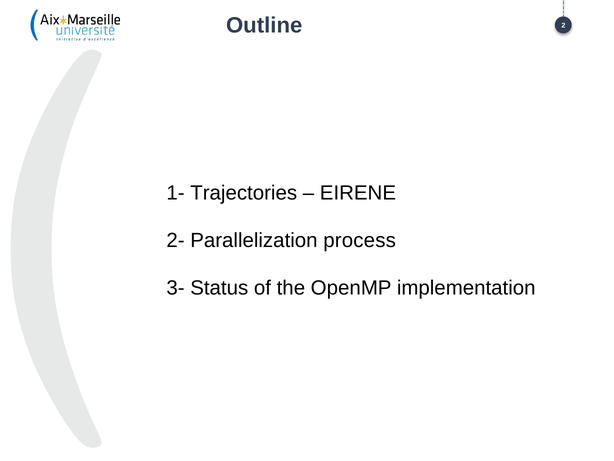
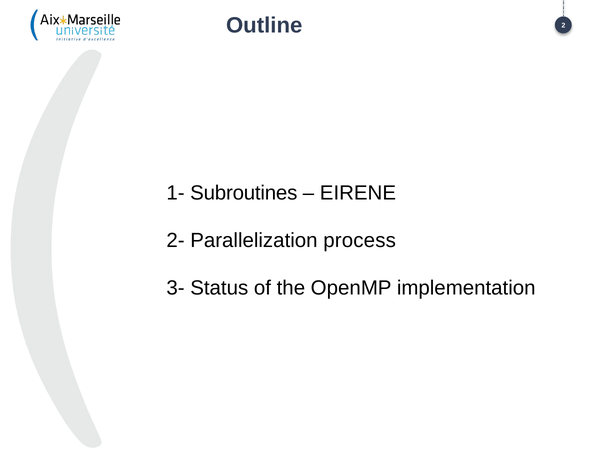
Trajectories: Trajectories -> Subroutines (244, 193)
